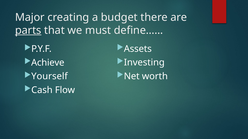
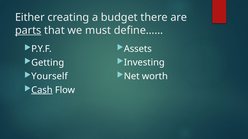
Major: Major -> Either (30, 17)
Achieve: Achieve -> Getting (48, 63)
Cash underline: none -> present (42, 90)
